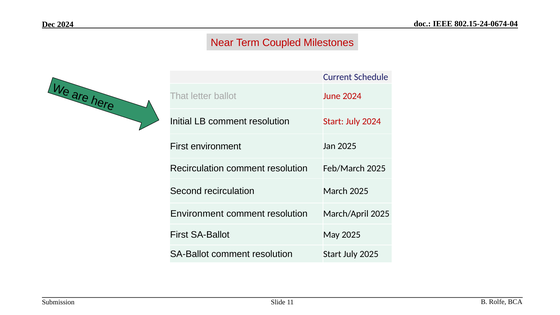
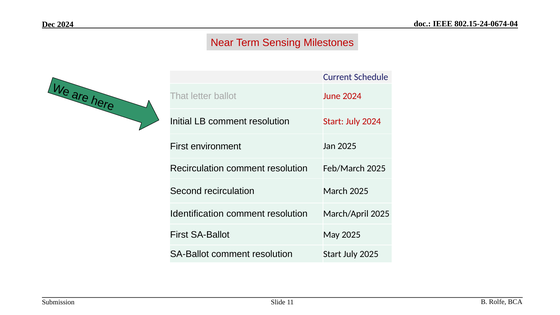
Coupled: Coupled -> Sensing (282, 43)
Environment: Environment -> Identification (197, 214)
